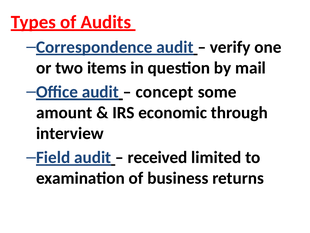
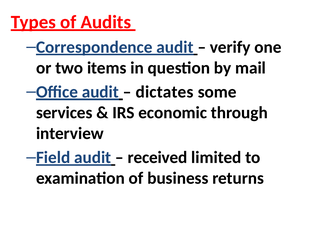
concept: concept -> dictates (164, 92)
amount: amount -> services (64, 112)
